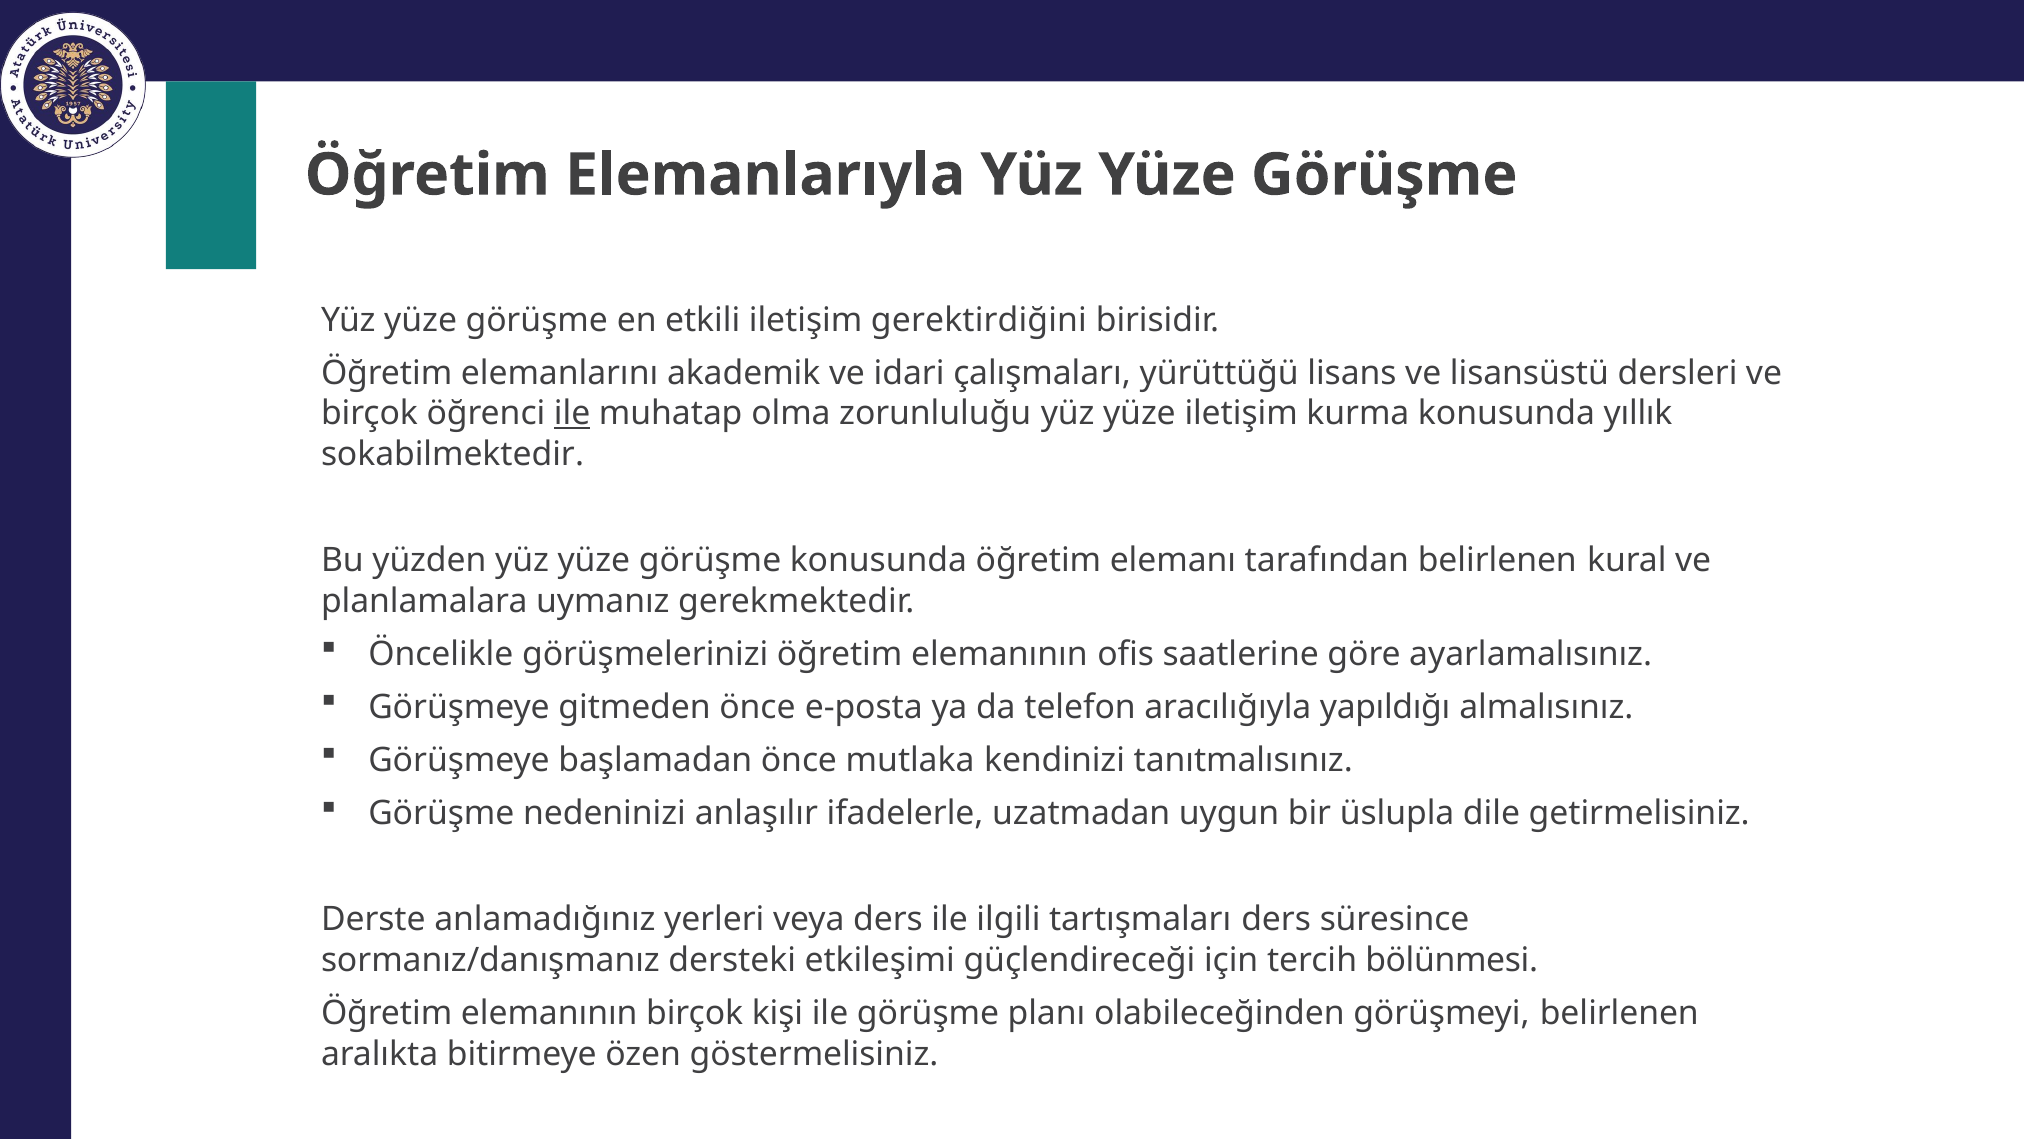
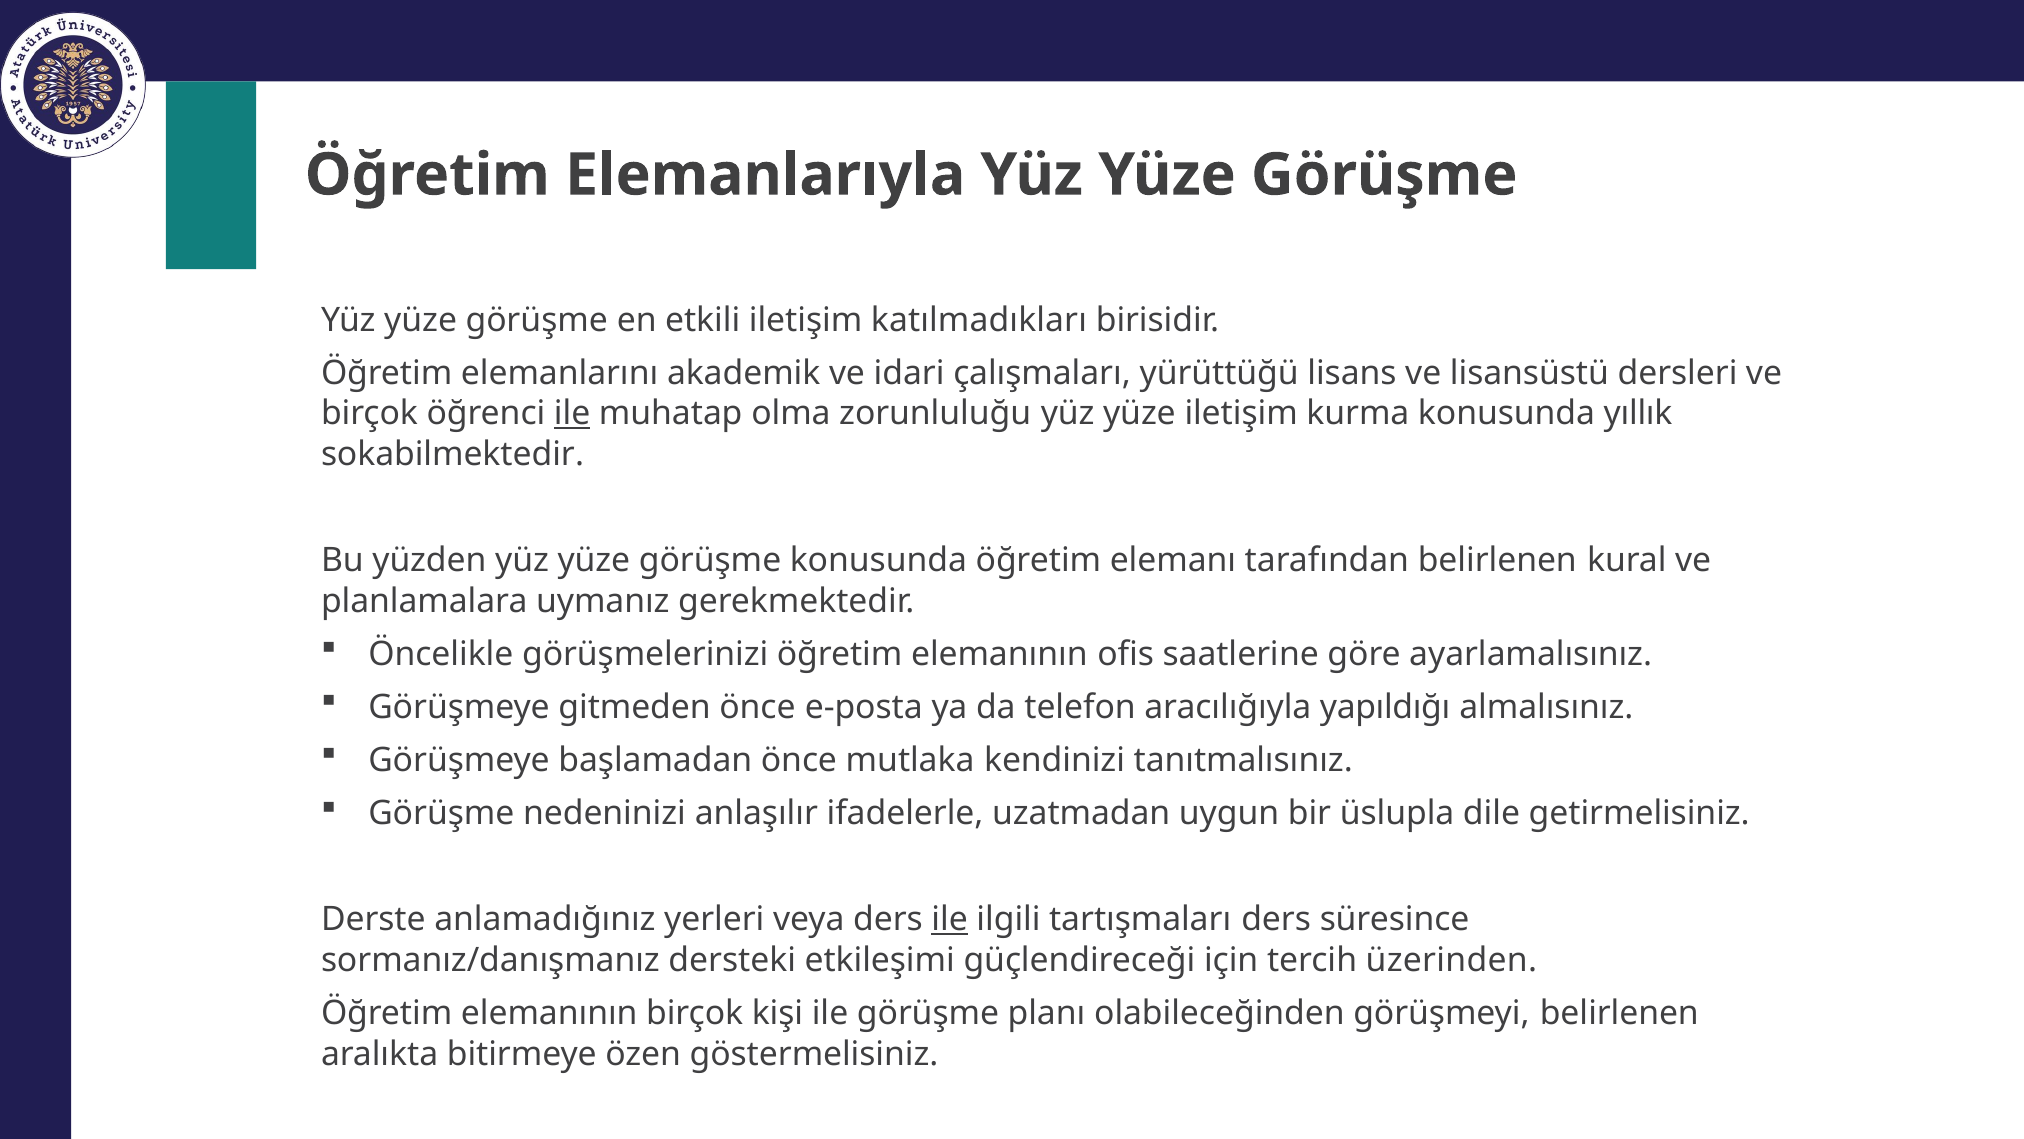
gerektirdiğini: gerektirdiğini -> katılmadıkları (979, 320)
ile underline: none -> present (950, 919)
bölünmesi: bölünmesi -> üzerinden (1451, 960)
